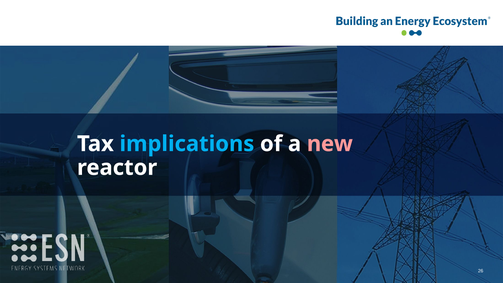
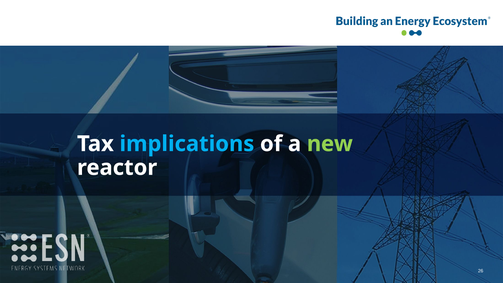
new colour: pink -> light green (330, 144)
